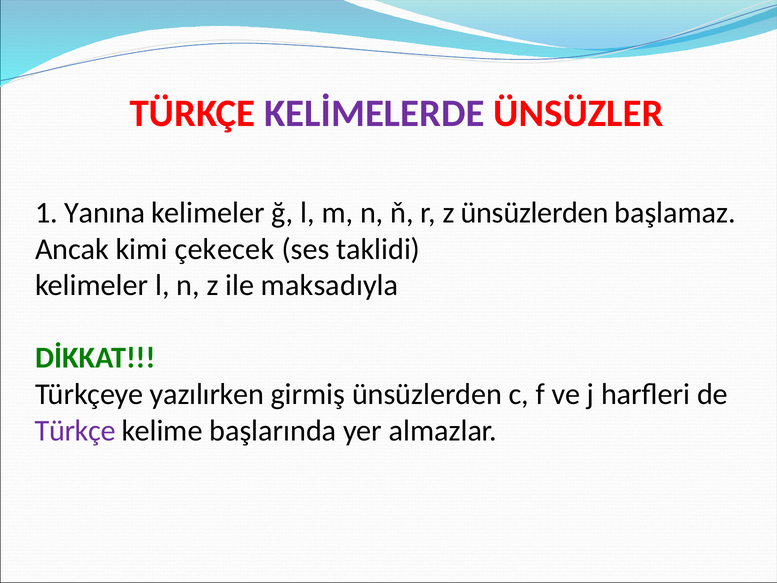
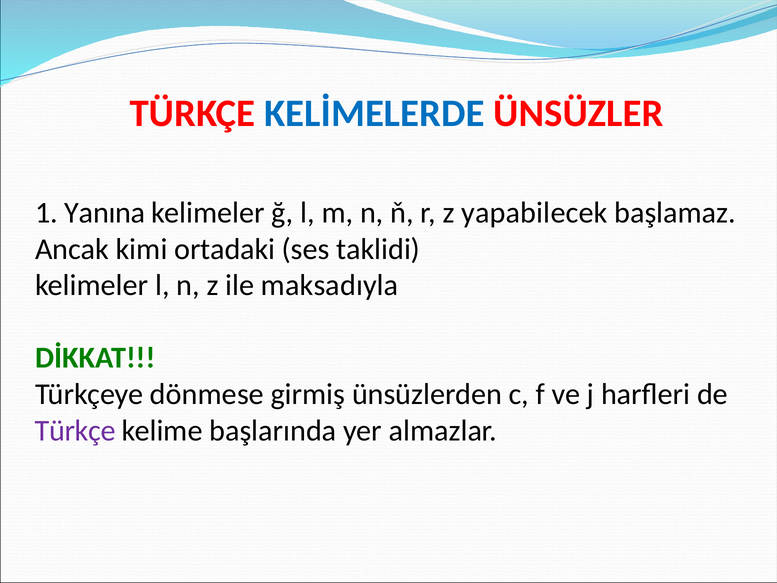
KELİMELERDE colour: purple -> blue (374, 113)
z ünsüzlerden: ünsüzlerden -> yapabilecek (534, 213)
çekecek: çekecek -> ortadaki (225, 249)
yazılırken: yazılırken -> dönmese (207, 394)
